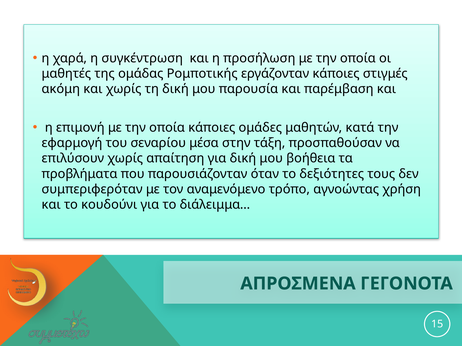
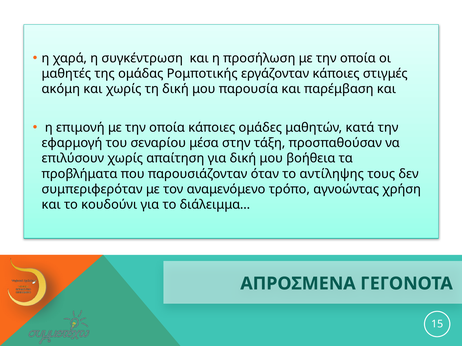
δεξιότητες: δεξιότητες -> αντίληψης (332, 174)
